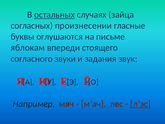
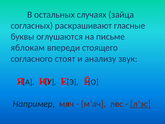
остальных underline: present -> none (54, 15)
произнесении: произнесении -> раскрашивают (83, 26)
звуки: звуки -> стоят (65, 59)
задания: задания -> анализу (100, 59)
